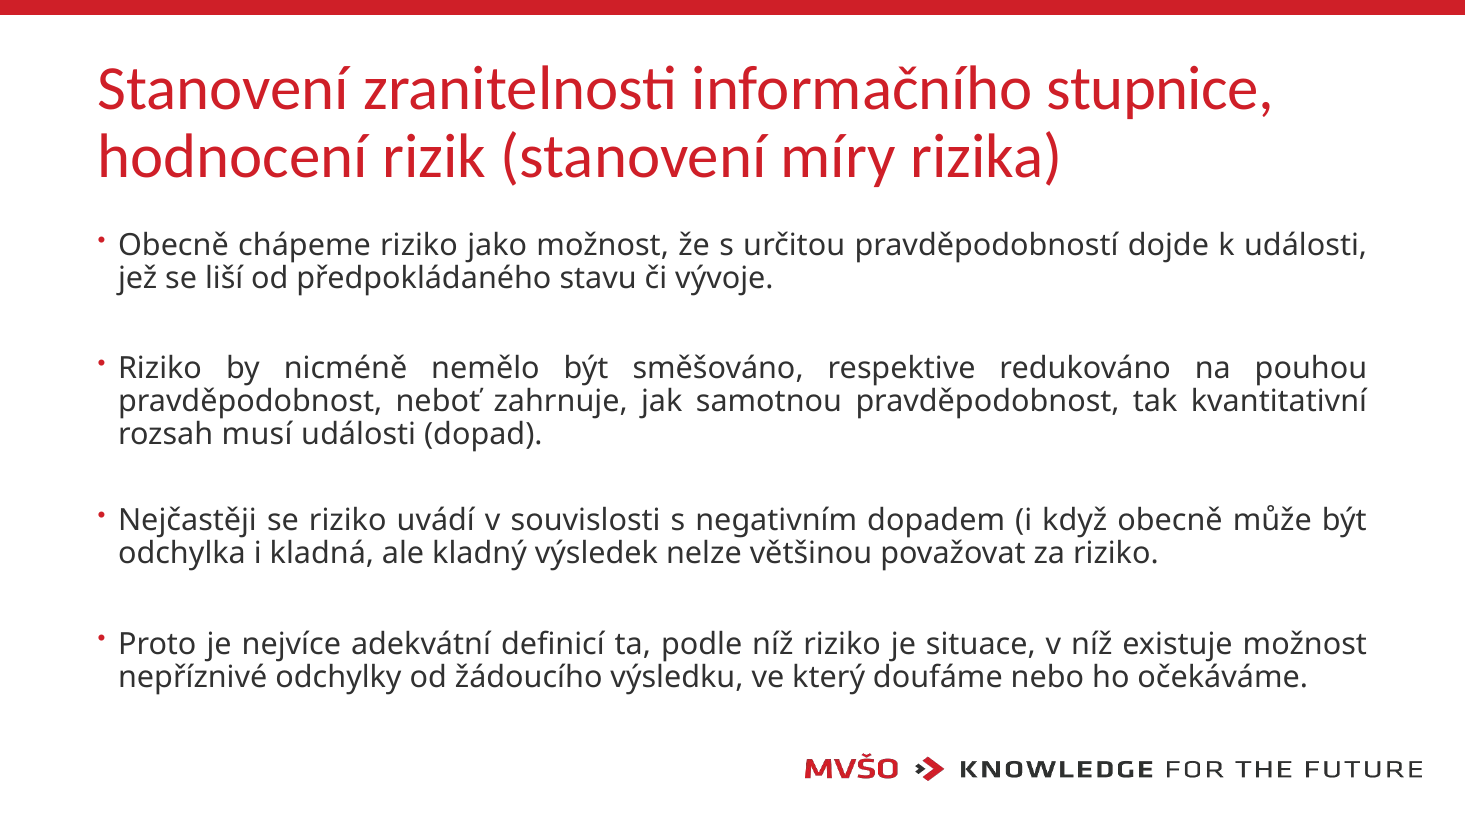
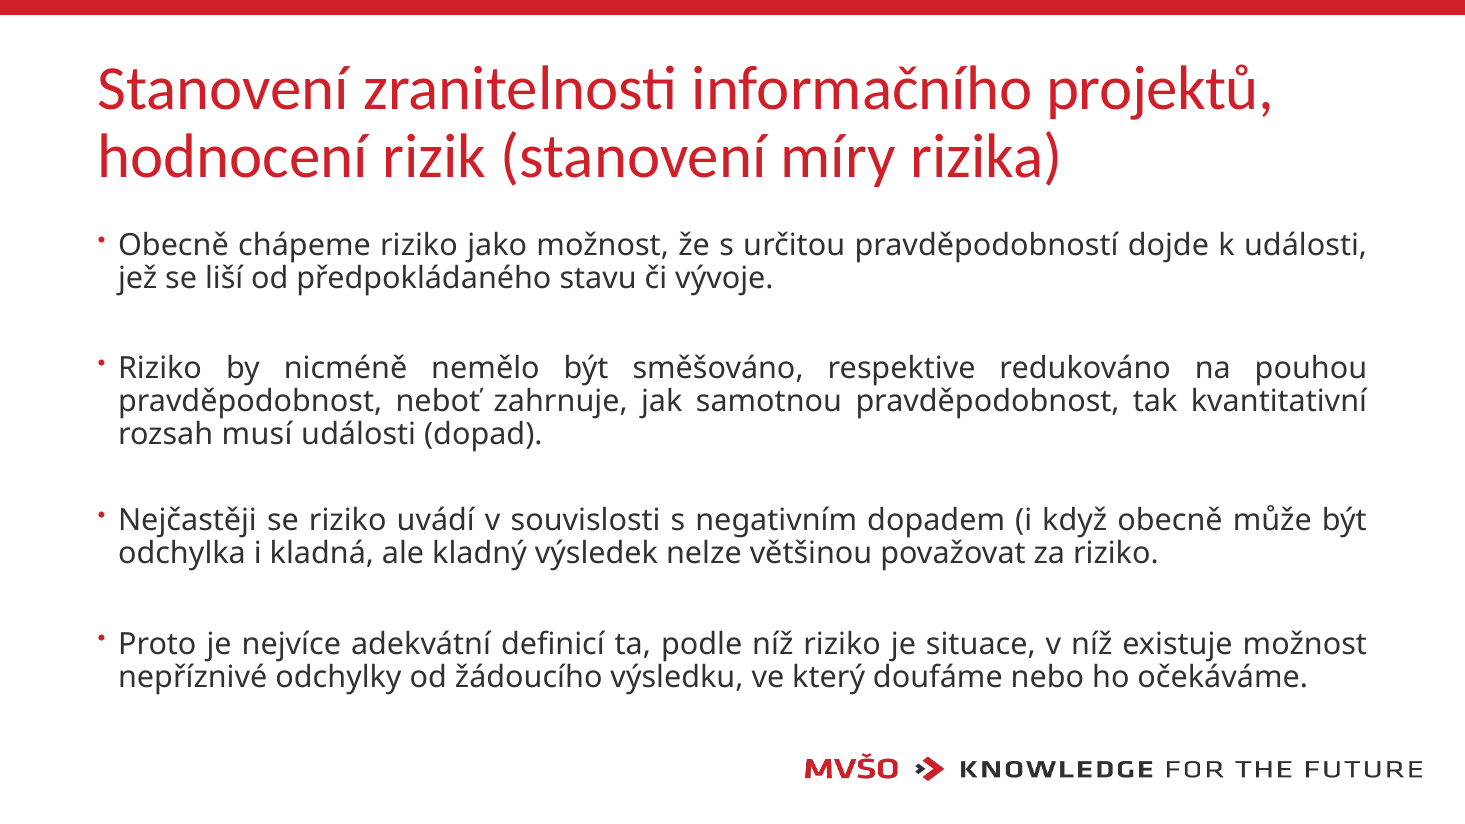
stupnice: stupnice -> projektů (1160, 89)
